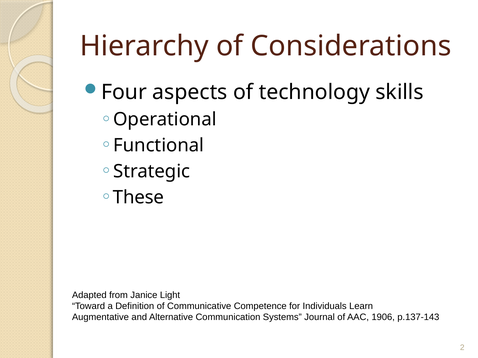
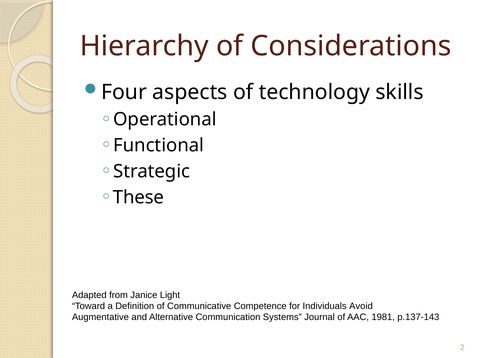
Learn: Learn -> Avoid (361, 307)
1906: 1906 -> 1981 (383, 318)
